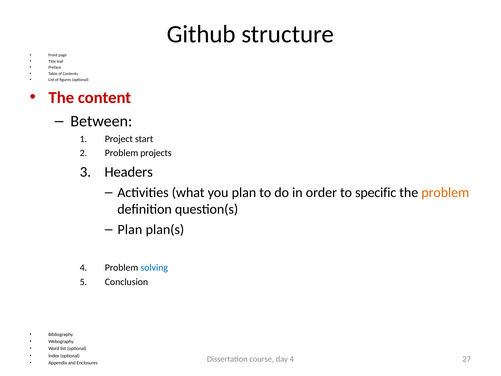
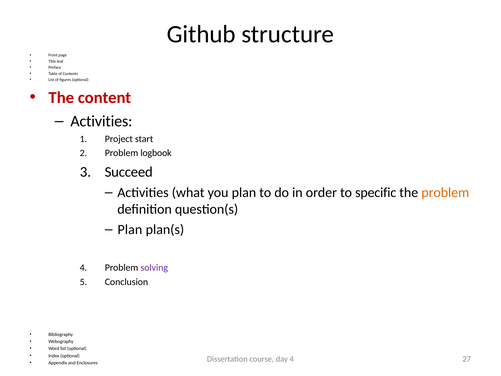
Between: Between -> Activities (101, 121)
projects: projects -> logbook (156, 153)
Headers: Headers -> Succeed (129, 172)
solving colour: blue -> purple (154, 267)
